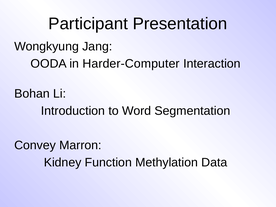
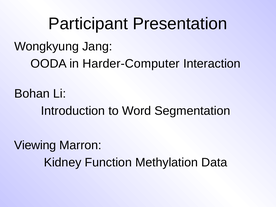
Convey: Convey -> Viewing (35, 145)
